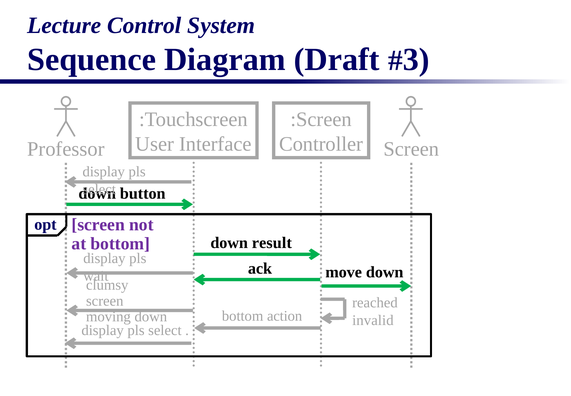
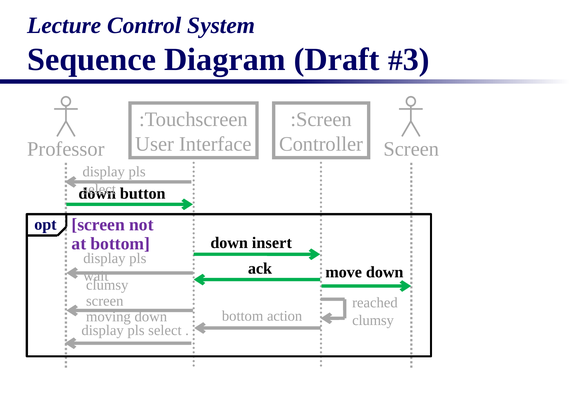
result: result -> insert (272, 242)
invalid: invalid -> clumsy (373, 320)
